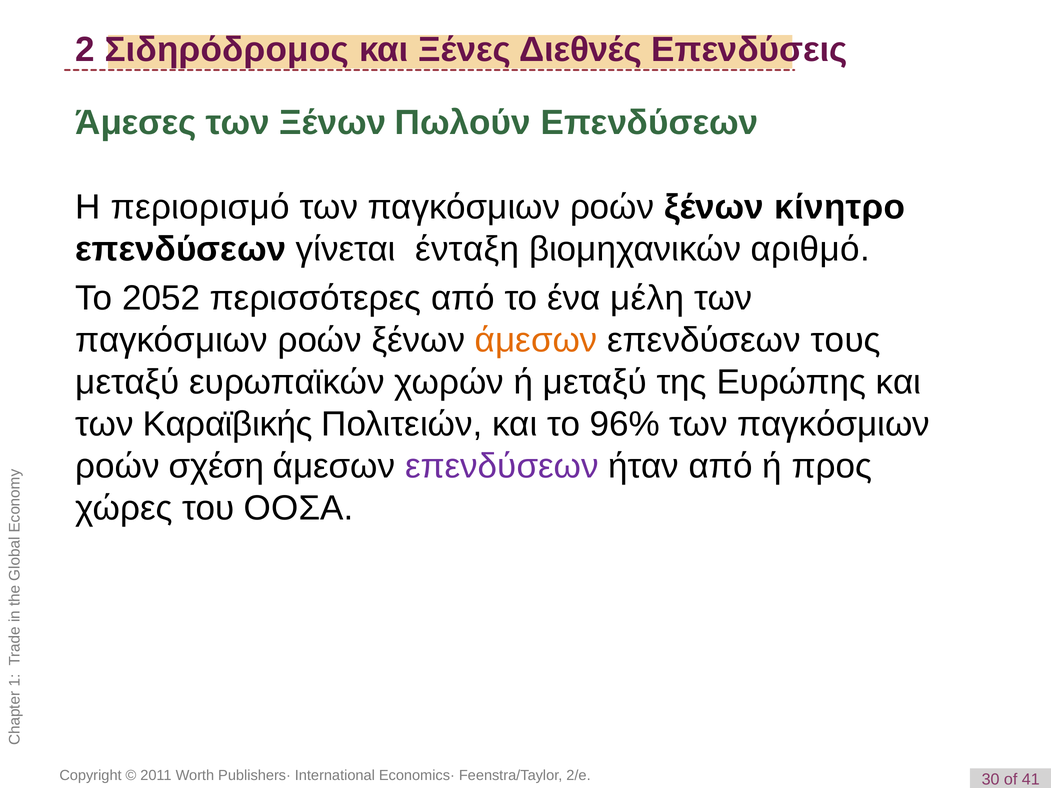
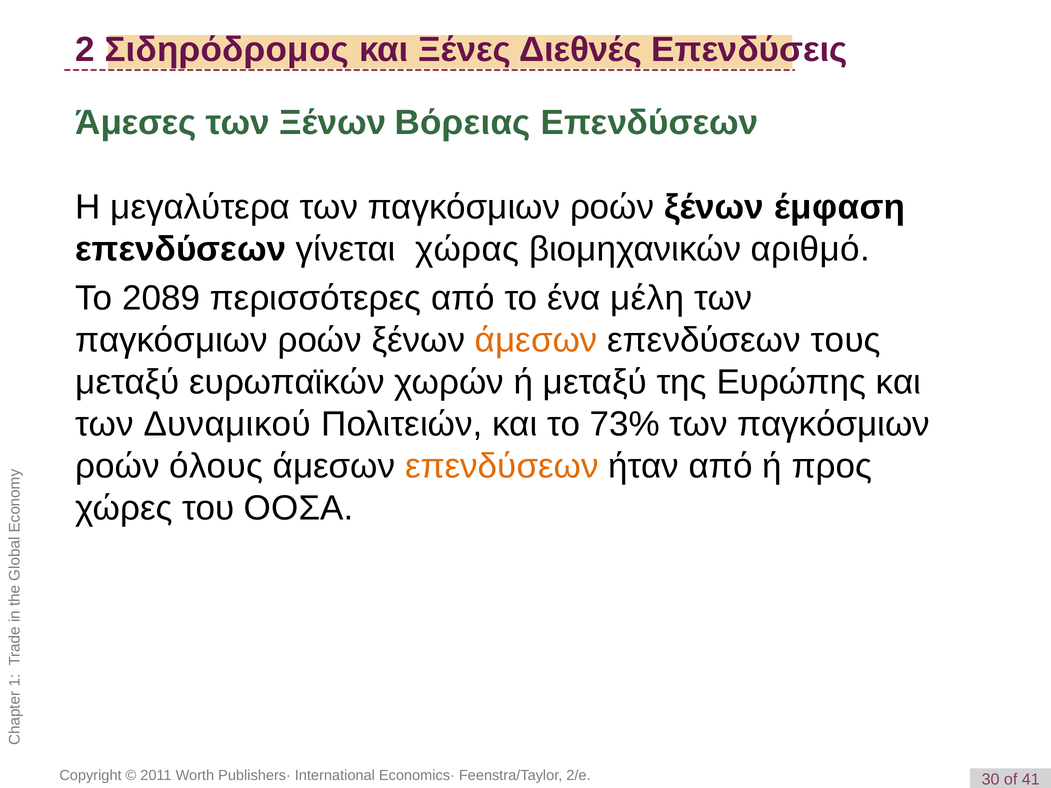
Πωλούν: Πωλούν -> Βόρειας (463, 123)
περιορισμό: περιορισμό -> μεγαλύτερα (200, 207)
κίνητρο: κίνητρο -> έμφαση (840, 207)
ένταξη: ένταξη -> χώρας (467, 249)
2052: 2052 -> 2089 (161, 298)
Καραϊβικής: Καραϊβικής -> Δυναμικού (227, 424)
96%: 96% -> 73% (625, 424)
σχέση: σχέση -> όλους (216, 466)
επενδύσεων colour: purple -> orange (502, 466)
